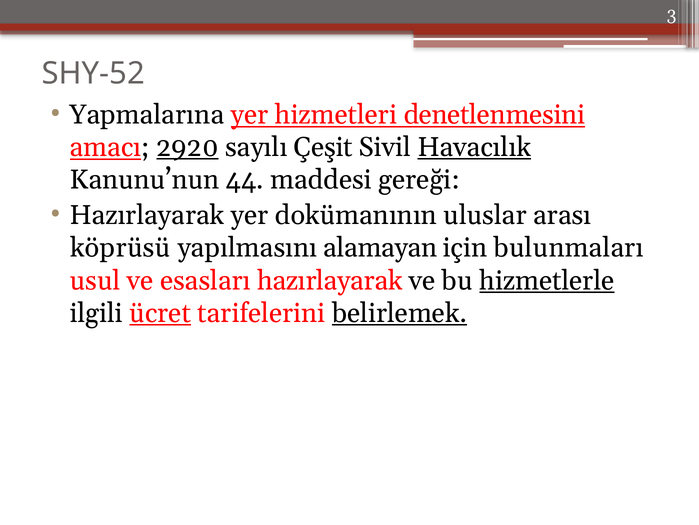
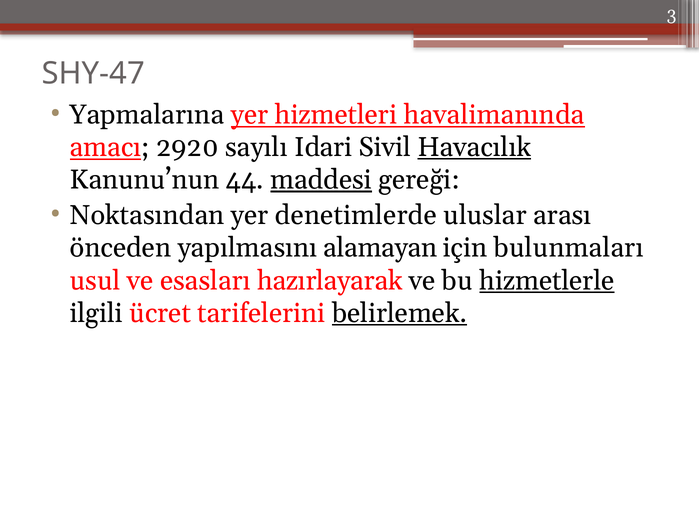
SHY-52: SHY-52 -> SHY-47 (93, 73)
denetlenmesini: denetlenmesini -> havalimanında (494, 114)
2920 underline: present -> none (187, 147)
Çeşit: Çeşit -> Idari (323, 147)
maddesi underline: none -> present (321, 180)
Hazırlayarak: Hazırlayarak -> Noktasından (147, 215)
dokümanının: dokümanının -> denetimlerde (356, 215)
köprüsü: köprüsü -> önceden (120, 248)
ücret underline: present -> none (160, 313)
